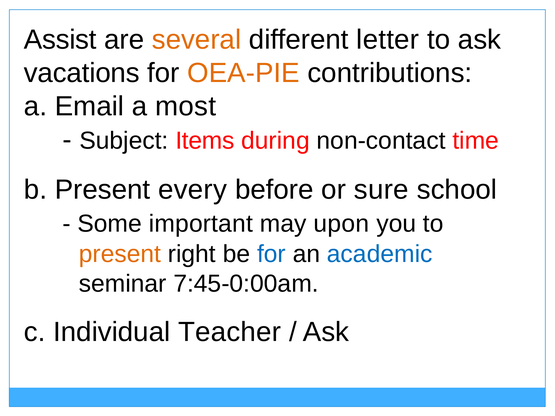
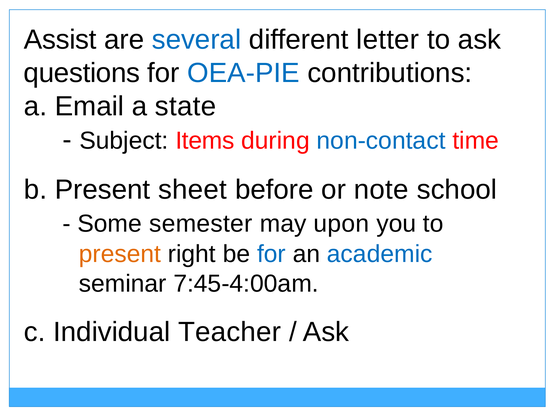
several colour: orange -> blue (197, 40)
vacations: vacations -> questions (82, 73)
OEA-PIE colour: orange -> blue (243, 73)
most: most -> state (186, 106)
non-contact colour: black -> blue (381, 141)
every: every -> sheet (193, 190)
sure: sure -> note (381, 190)
important: important -> semester (201, 224)
7:45-0:00am: 7:45-0:00am -> 7:45-4:00am (246, 284)
